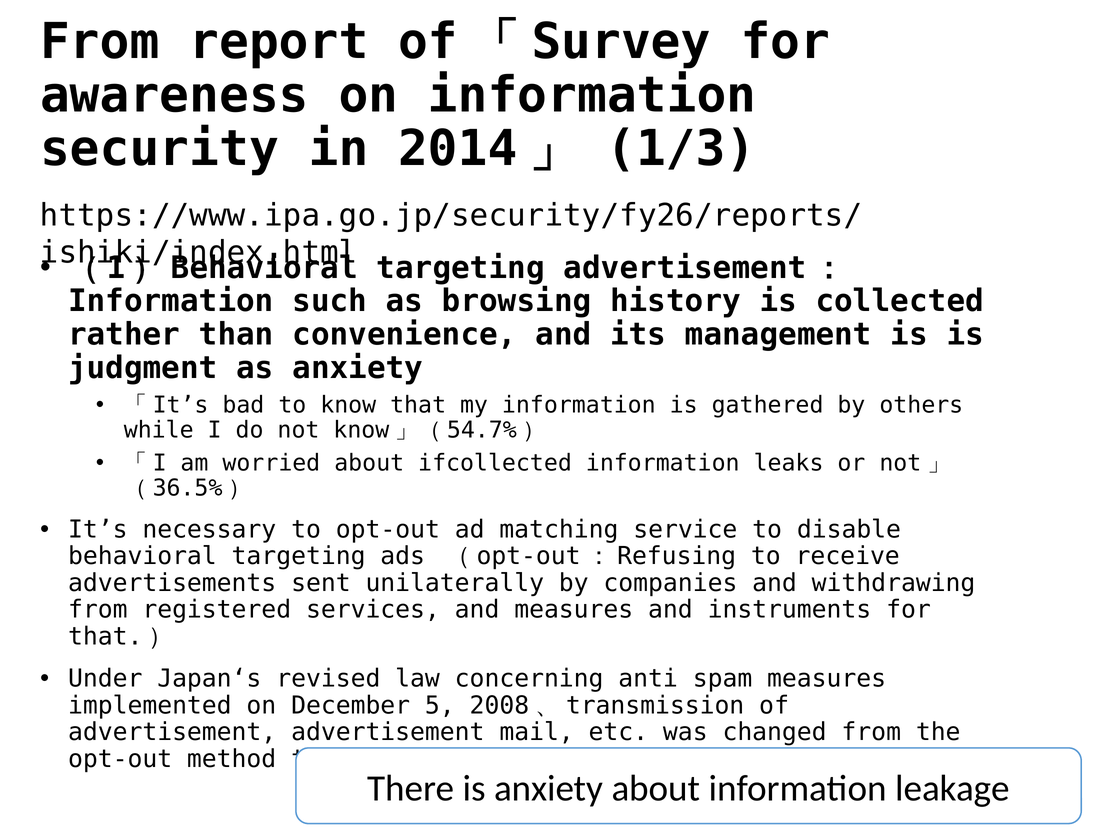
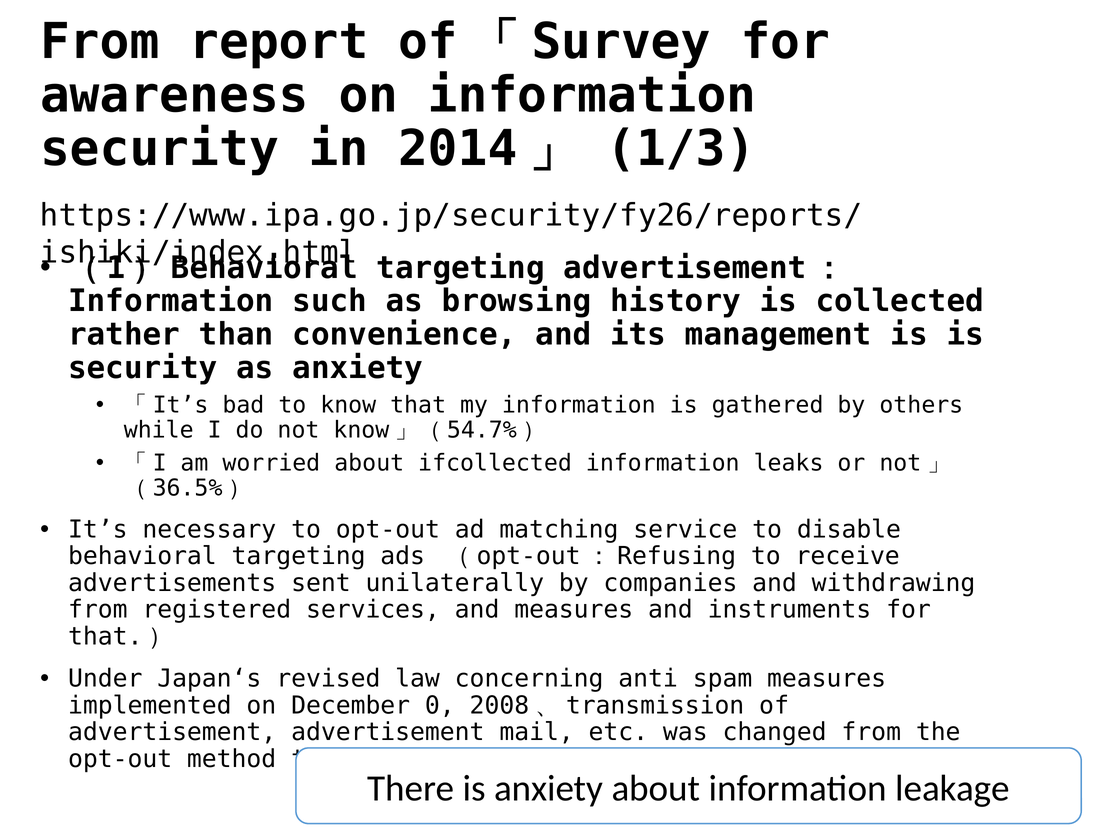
judgment: judgment -> security (143, 368)
5: 5 -> 0 (440, 706)
